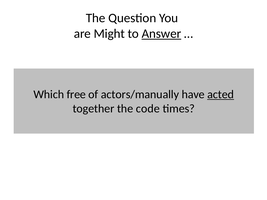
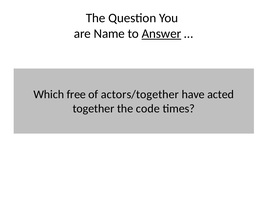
Might: Might -> Name (109, 34)
actors/manually: actors/manually -> actors/together (140, 94)
acted underline: present -> none (221, 94)
